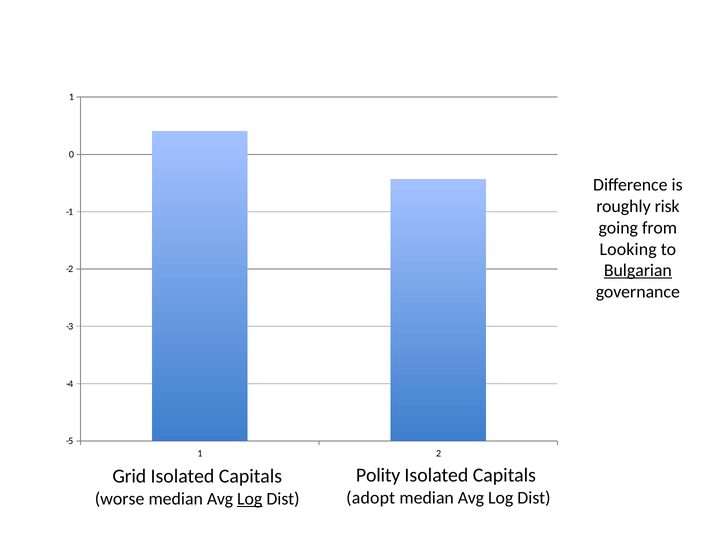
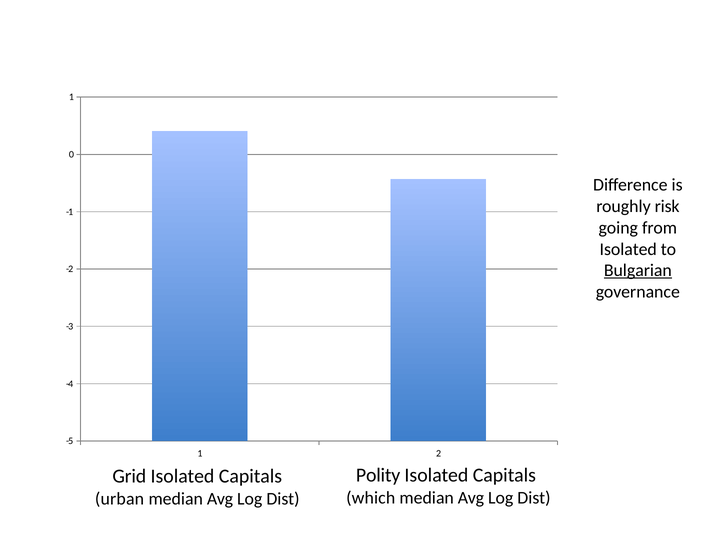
Looking: Looking -> Isolated (628, 249)
adopt: adopt -> which (371, 497)
worse: worse -> urban (120, 499)
Log underline: present -> none (250, 499)
